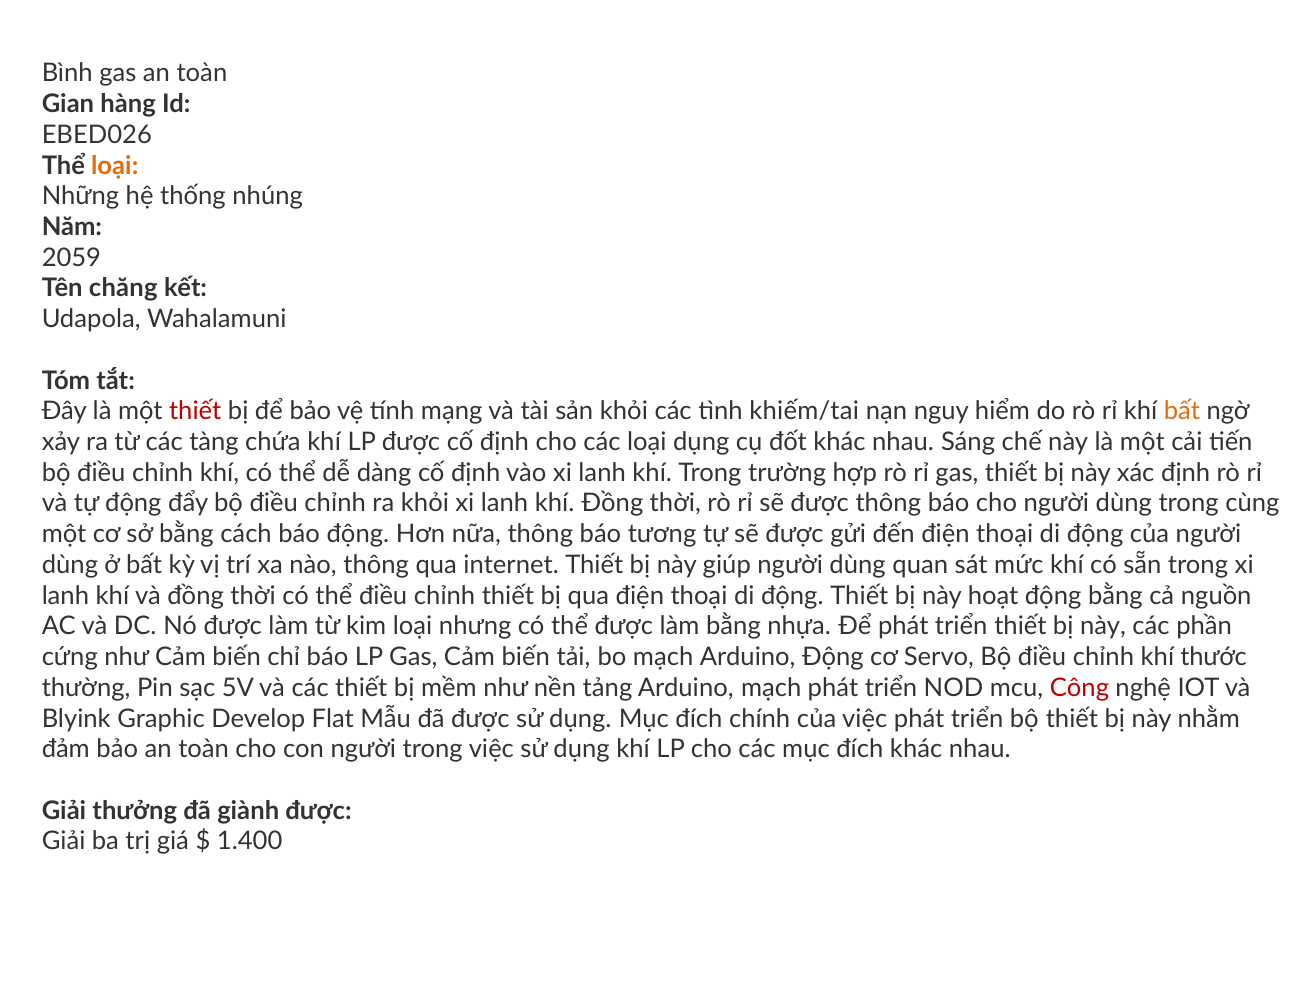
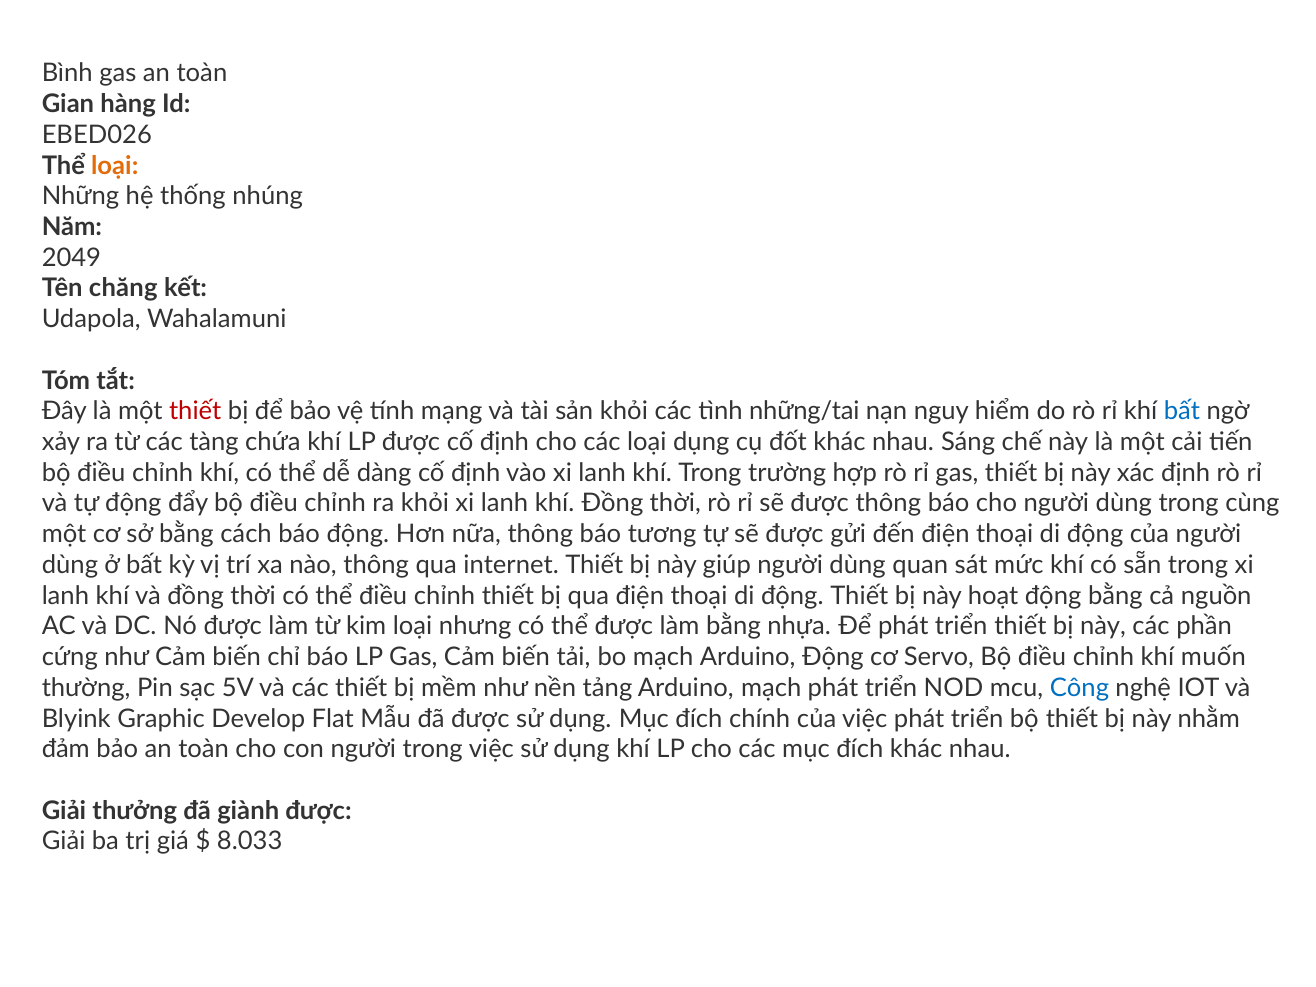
2059: 2059 -> 2049 (71, 258)
khiếm/tai: khiếm/tai -> những/tai (804, 411)
bất colour: orange -> blue (1182, 411)
thước: thước -> muốn (1213, 657)
Công colour: red -> blue (1079, 688)
1.400: 1.400 -> 8.033 (250, 842)
